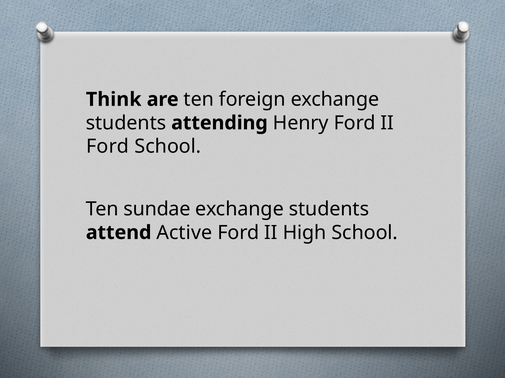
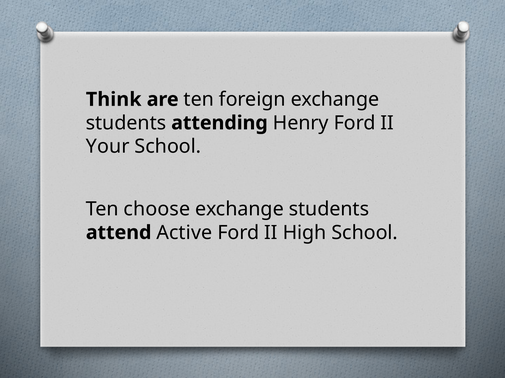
Ford: Ford -> Your (108, 147)
sundae: sundae -> choose (157, 209)
